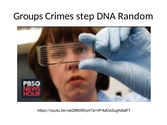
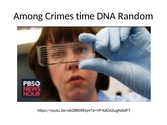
Groups: Groups -> Among (28, 16)
step: step -> time (85, 16)
